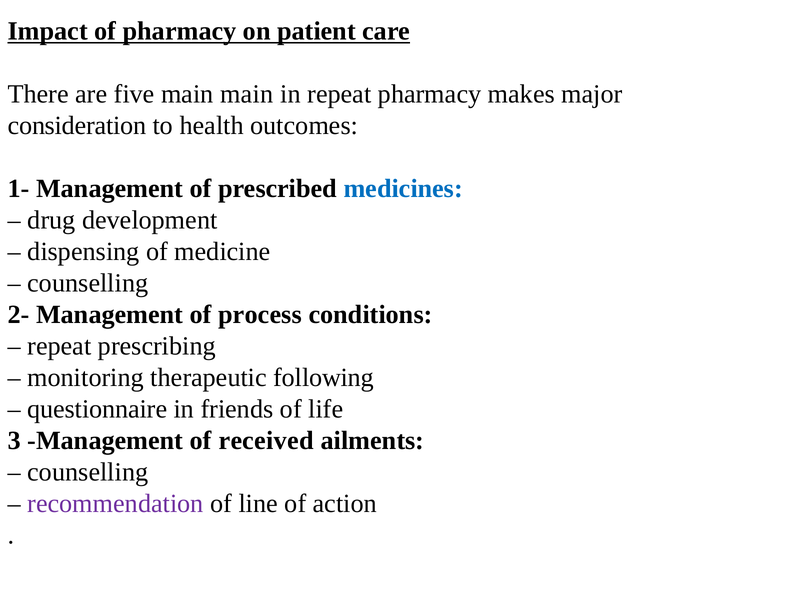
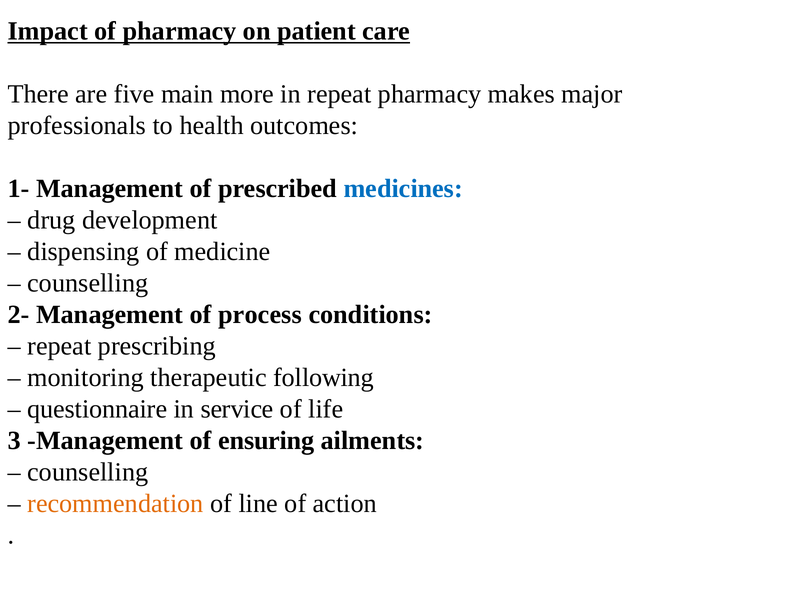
main main: main -> more (247, 94)
consideration: consideration -> professionals (77, 125)
friends: friends -> service (237, 409)
received: received -> ensuring (266, 440)
recommendation colour: purple -> orange (115, 503)
